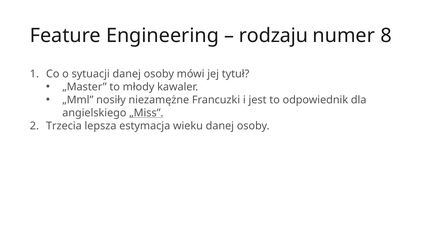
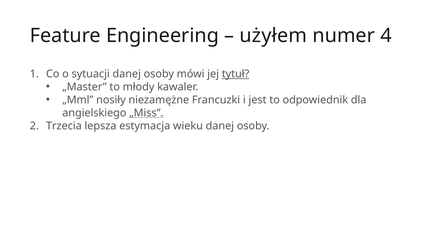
rodzaju: rodzaju -> użyłem (273, 36)
8: 8 -> 4 (386, 36)
tytuł underline: none -> present (236, 74)
